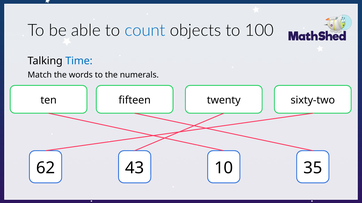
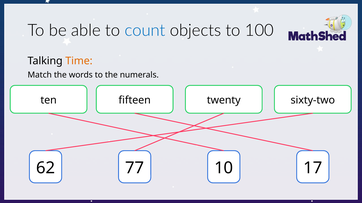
Time colour: blue -> orange (79, 61)
43: 43 -> 77 (135, 168)
35: 35 -> 17 (313, 168)
